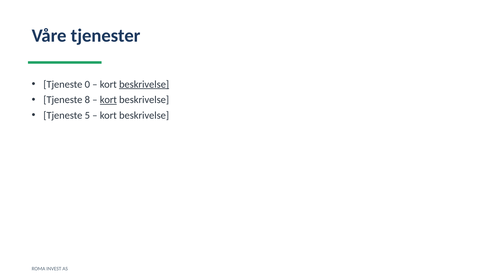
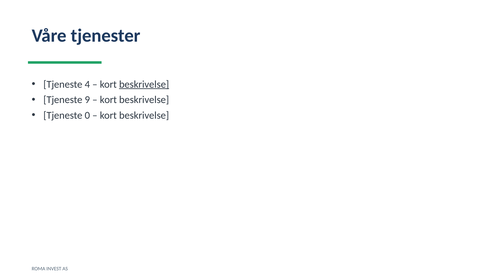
0: 0 -> 4 (87, 84)
8: 8 -> 9 (87, 100)
kort underline: present -> none (108, 100)
5: 5 -> 0 (87, 115)
